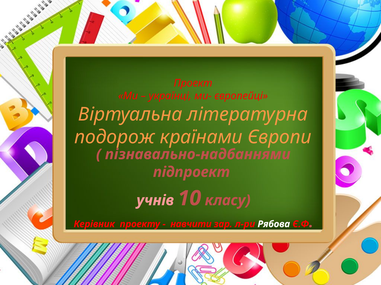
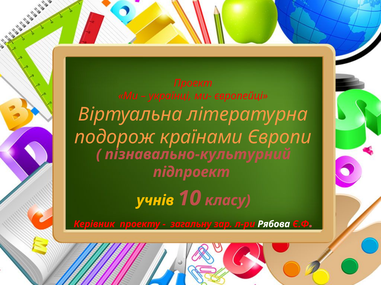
пізнавально-надбаннями: пізнавально-надбаннями -> пізнавально-культурний (198, 155)
учнів colour: pink -> yellow (155, 201)
навчити: навчити -> загальну (191, 225)
